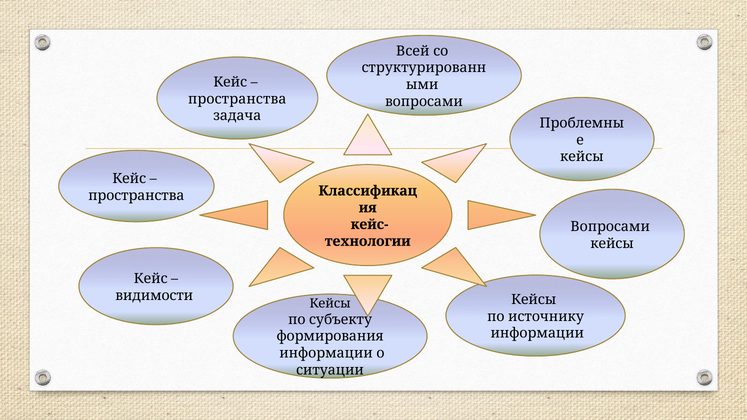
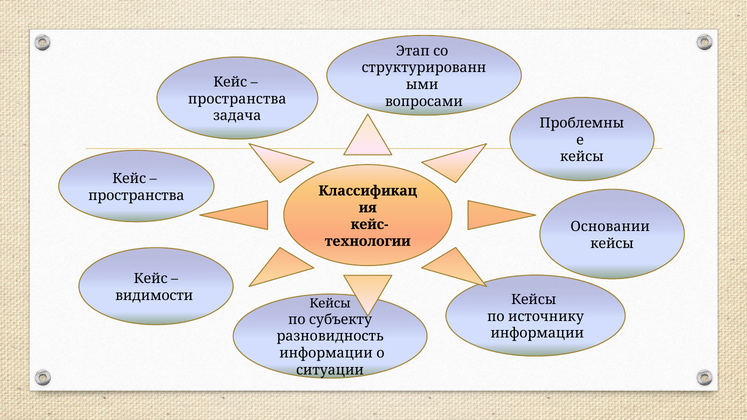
Всей: Всей -> Этап (413, 51)
Вопросами: Вопросами -> Основании (610, 227)
формирования: формирования -> разновидность (330, 336)
